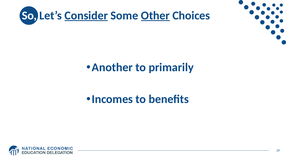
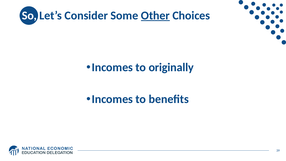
Consider underline: present -> none (86, 15)
Another: Another -> Incomes (112, 67)
primarily: primarily -> originally (171, 67)
